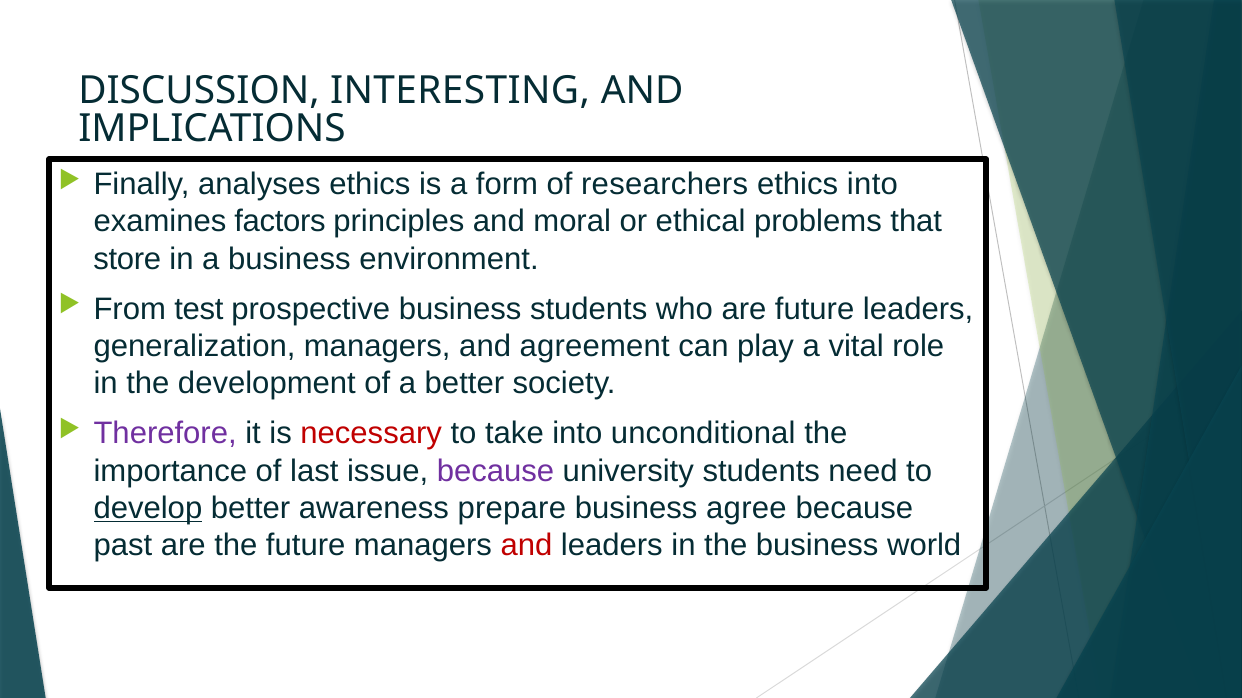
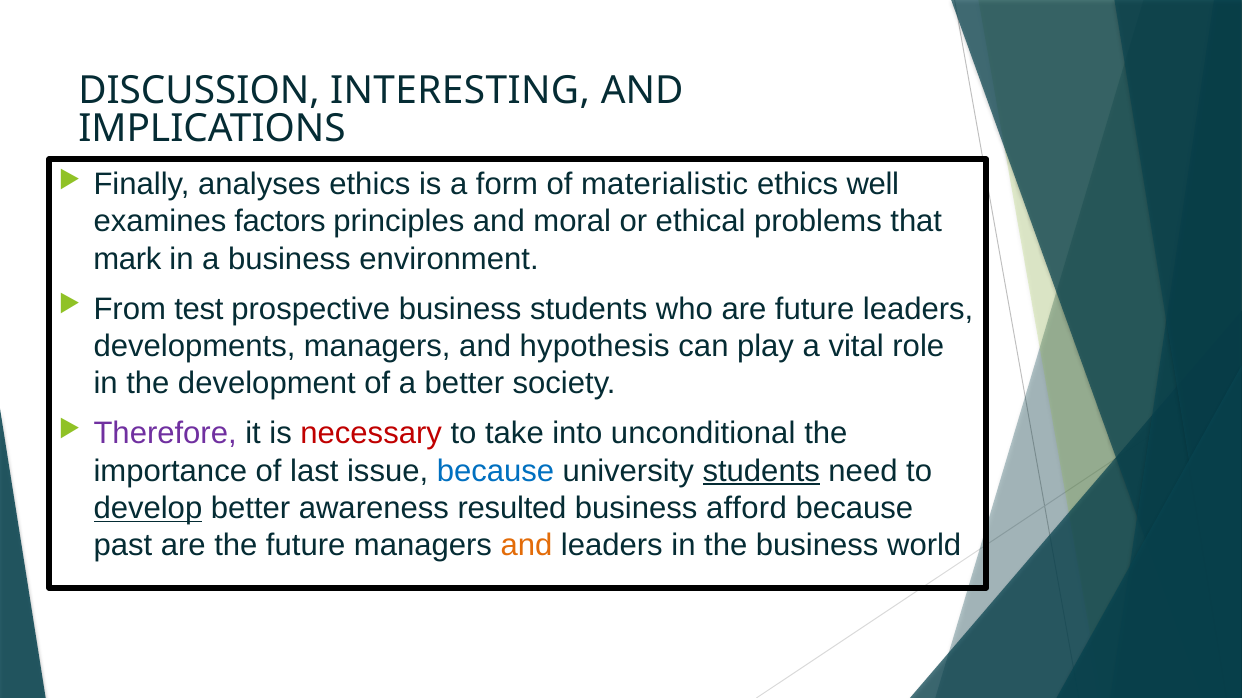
researchers: researchers -> materialistic (665, 185)
ethics into: into -> well (873, 185)
store: store -> mark (127, 259)
generalization: generalization -> developments (194, 347)
agreement: agreement -> hypothesis (595, 347)
because colour: purple -> blue (496, 471)
students underline: none -> present (761, 471)
prepare: prepare -> resulted (512, 509)
agree: agree -> afford (746, 509)
and colour: red -> orange (526, 546)
